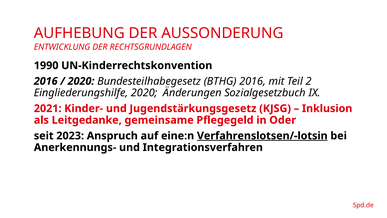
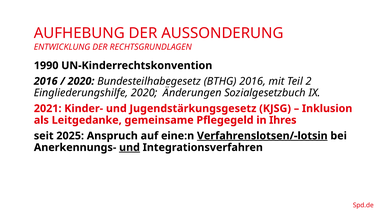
Oder: Oder -> Ihres (283, 120)
2023: 2023 -> 2025 (70, 136)
und underline: none -> present (129, 147)
